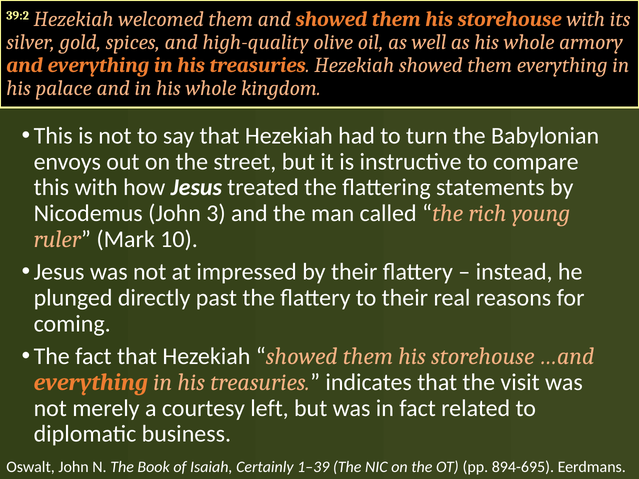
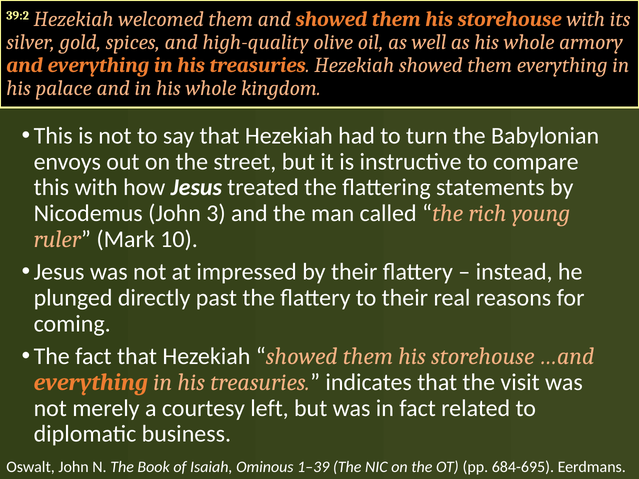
Certainly: Certainly -> Ominous (265, 467)
894-695: 894-695 -> 684-695 (523, 467)
